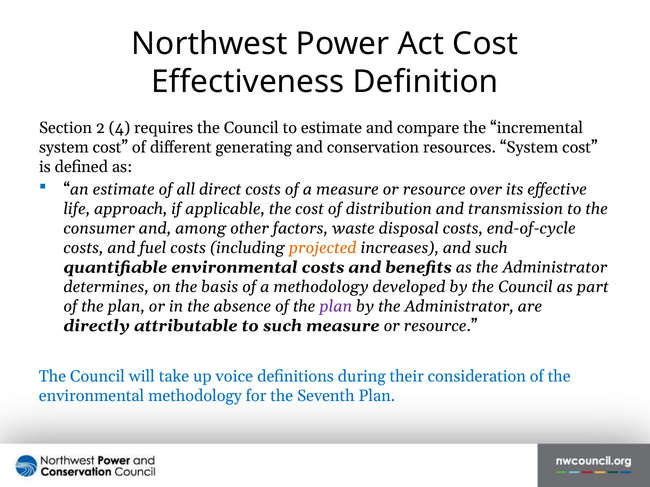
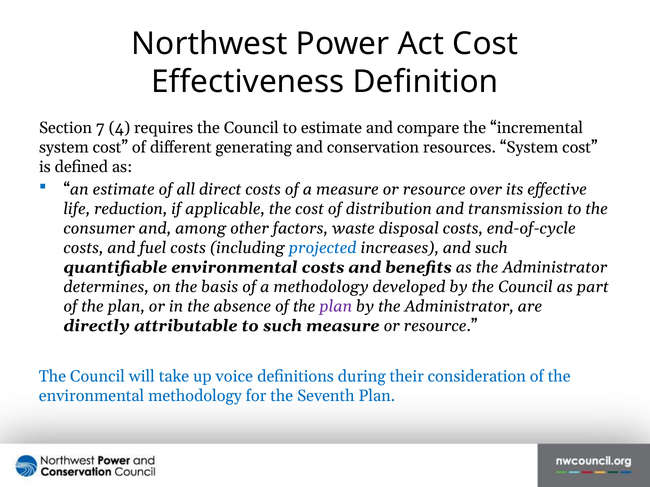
2: 2 -> 7 (100, 128)
approach: approach -> reduction (131, 209)
projected colour: orange -> blue (323, 248)
